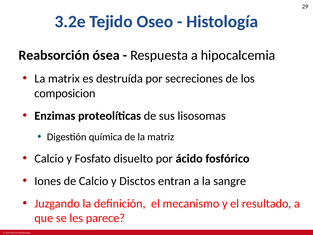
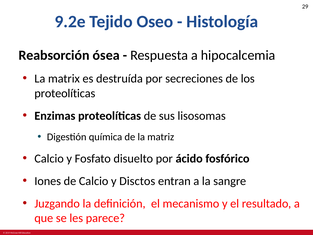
3.2e: 3.2e -> 9.2e (70, 22)
composicion: composicion -> proteolíticas (65, 93)
